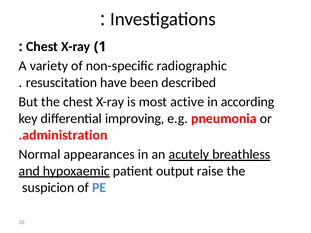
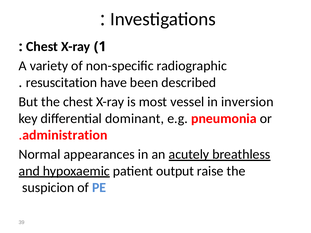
active: active -> vessel (187, 102)
according: according -> inversion (247, 102)
improving: improving -> dominant (135, 119)
